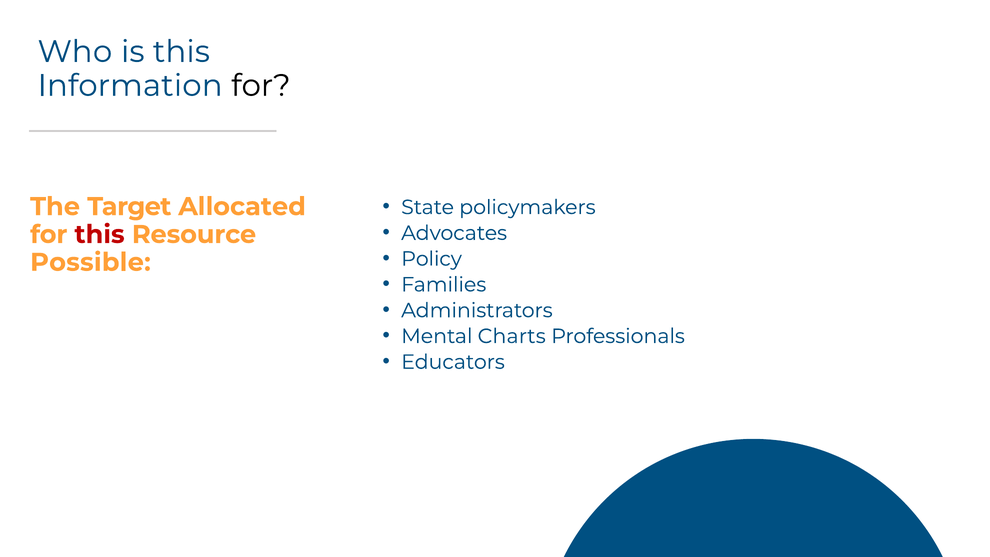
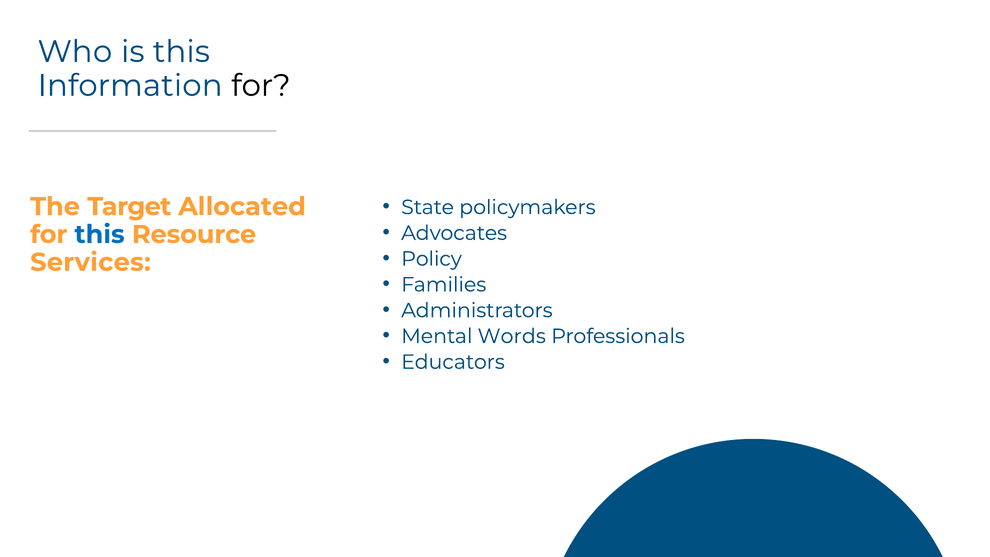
this colour: red -> blue (100, 234)
Possible: Possible -> Services (90, 262)
Charts: Charts -> Words (512, 336)
